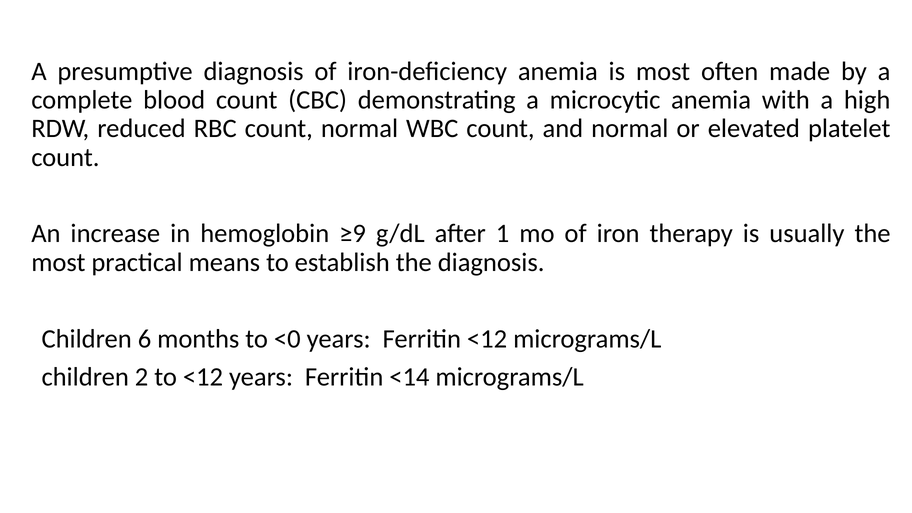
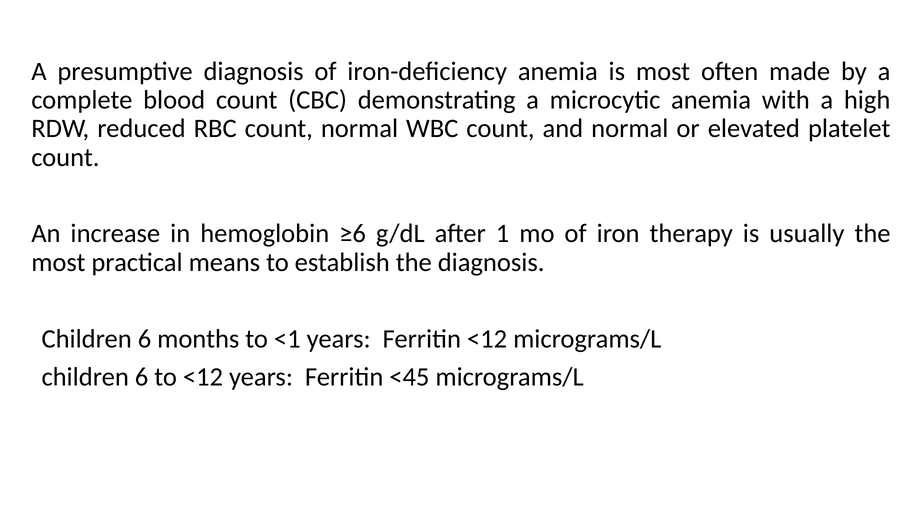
≥9: ≥9 -> ≥6 (353, 234)
<0: <0 -> <1 (287, 339)
2: 2 -> 6 (142, 377)
<14: <14 -> <45 (409, 377)
